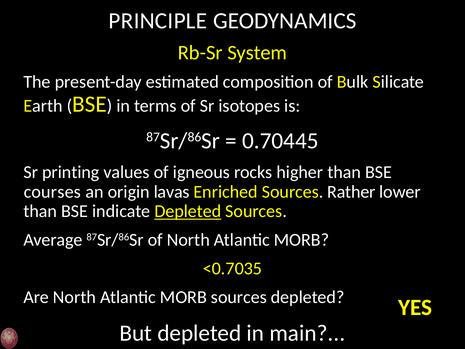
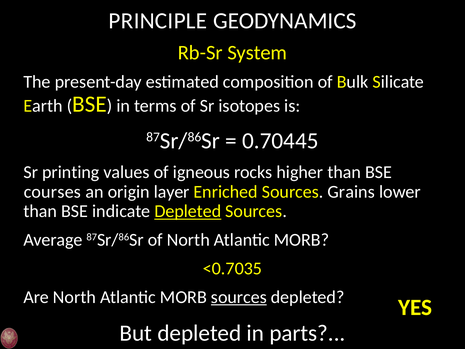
lavas: lavas -> layer (172, 192)
Rather: Rather -> Grains (351, 192)
sources underline: none -> present (239, 297)
main: main -> parts (307, 333)
